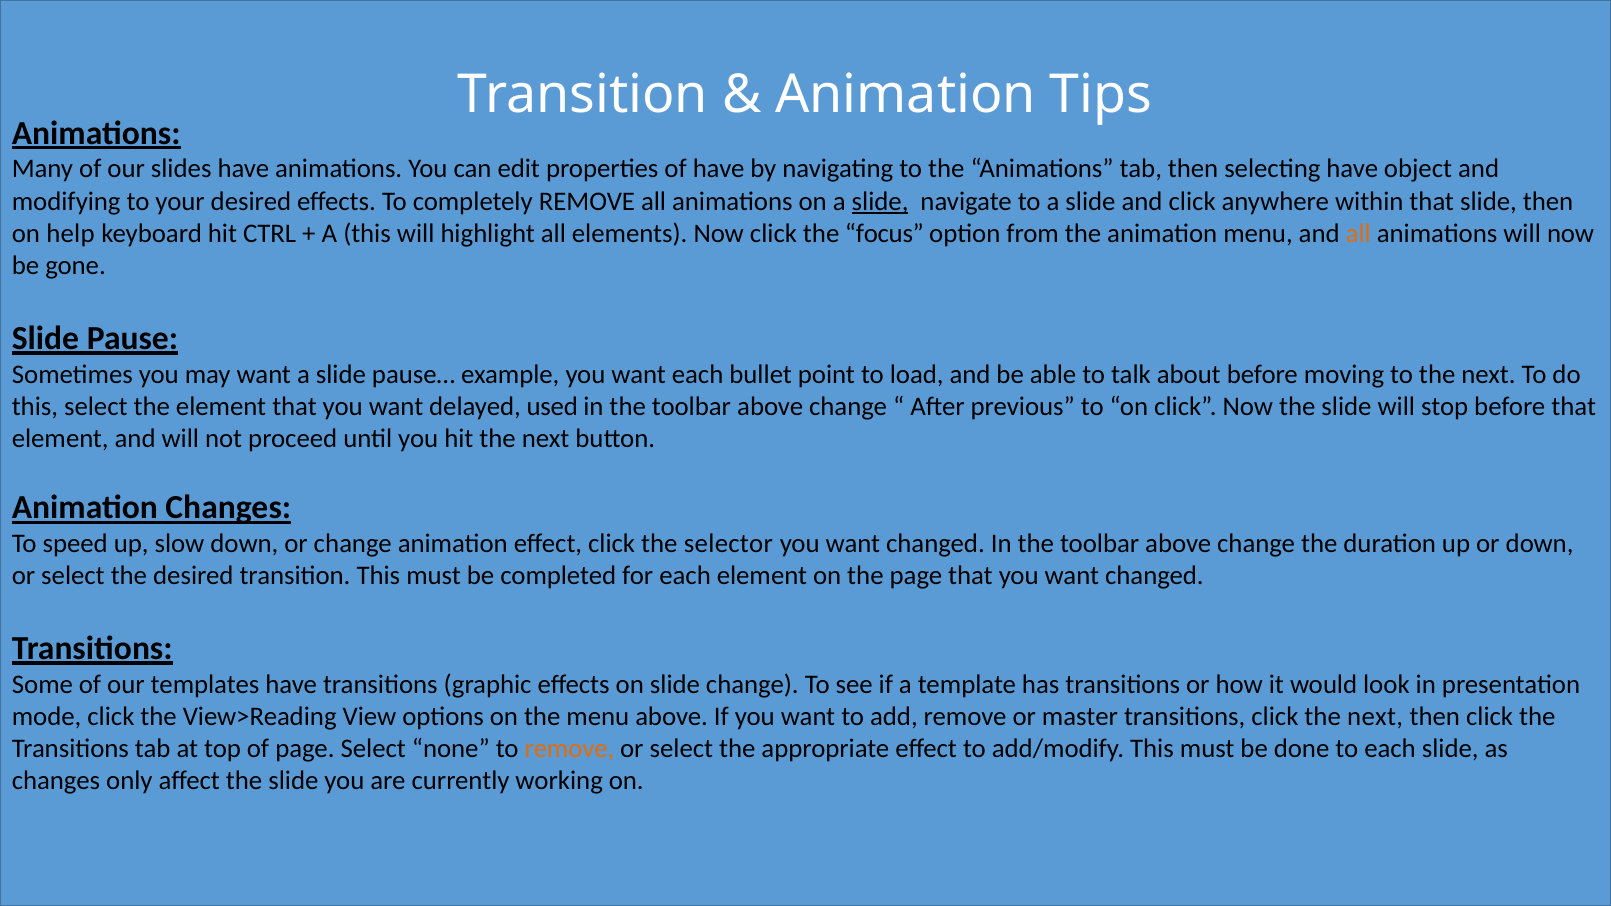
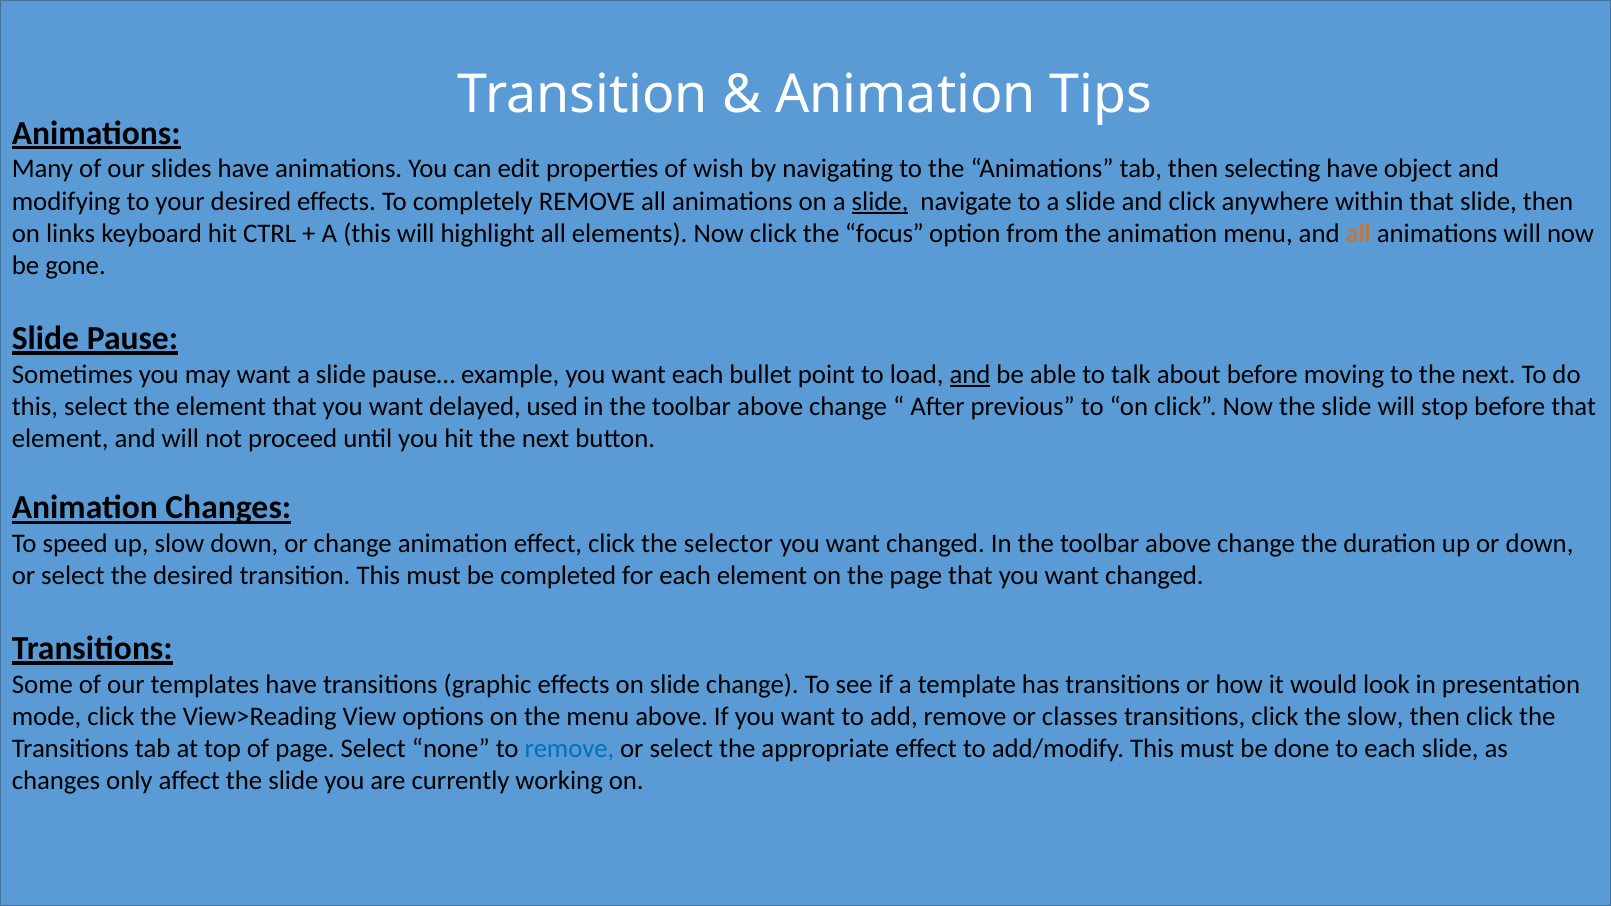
of have: have -> wish (718, 169)
help: help -> links (71, 233)
and underline: none -> present (970, 374)
master: master -> classes (1080, 717)
click the next: next -> slow (1375, 717)
remove colour: orange -> blue (569, 749)
